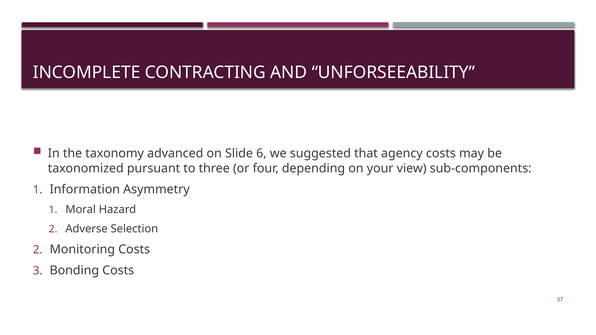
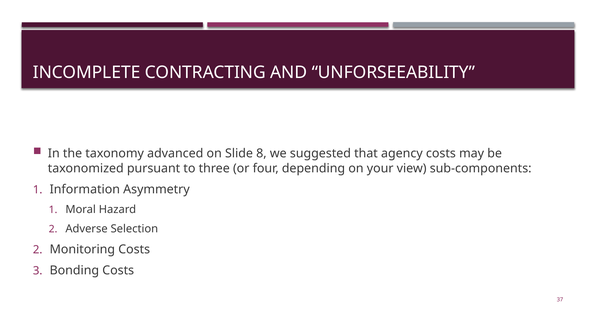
6: 6 -> 8 (261, 154)
